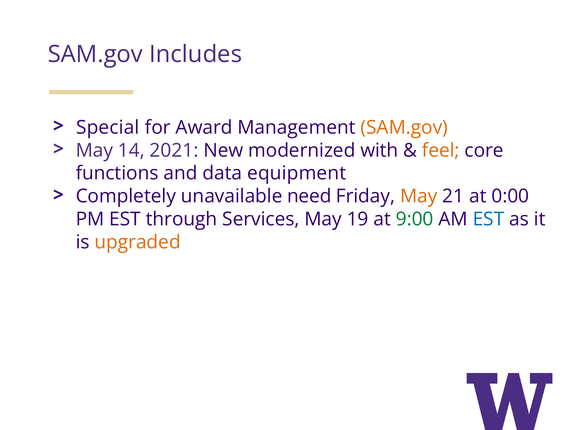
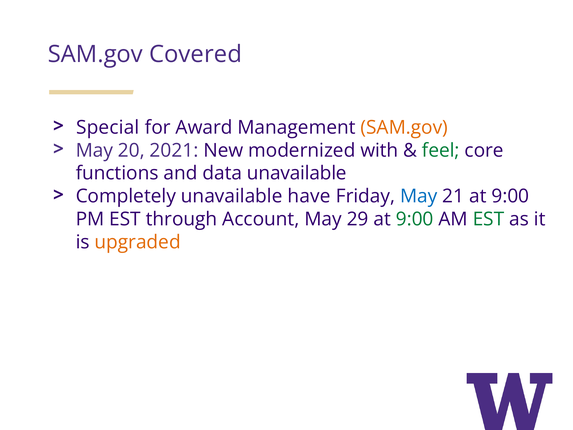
Includes: Includes -> Covered (196, 54)
14: 14 -> 20 (131, 150)
feel colour: orange -> green (441, 150)
data equipment: equipment -> unavailable (297, 173)
need: need -> have (309, 196)
May colour: orange -> blue (419, 196)
21 at 0:00: 0:00 -> 9:00 (510, 196)
Services: Services -> Account (261, 219)
19: 19 -> 29 (358, 219)
EST colour: blue -> green (489, 219)
